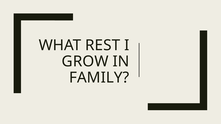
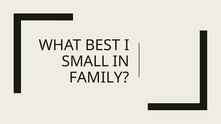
REST: REST -> BEST (103, 45)
GROW: GROW -> SMALL (85, 62)
